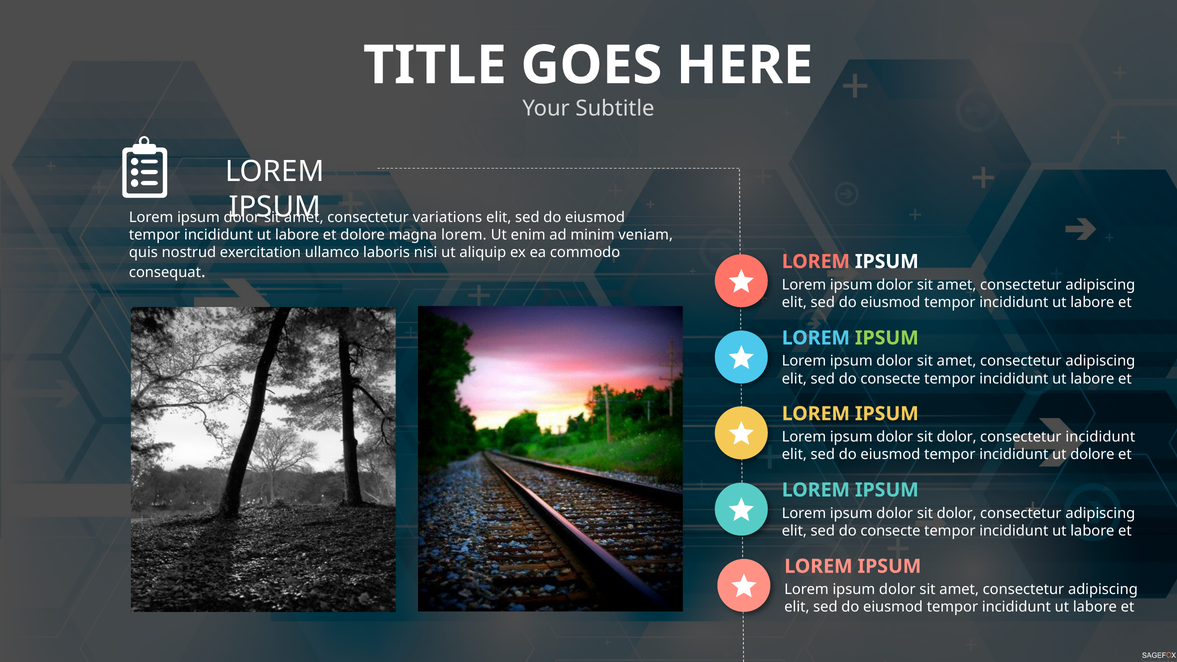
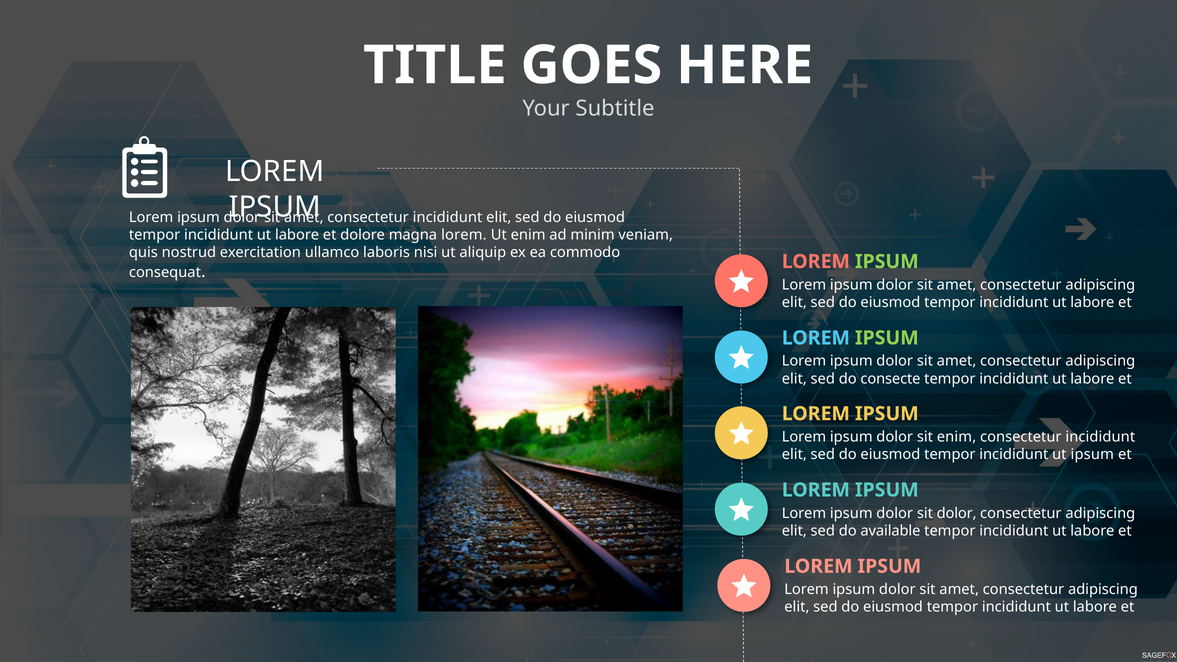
variations: variations -> incididunt (448, 217)
IPSUM colour: white -> light green (887, 262)
dolor: dolor -> enim (956, 437)
ut dolore: dolore -> ipsum (1092, 455)
consecte: consecte -> available (890, 531)
